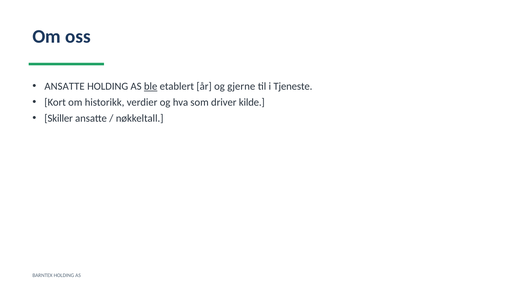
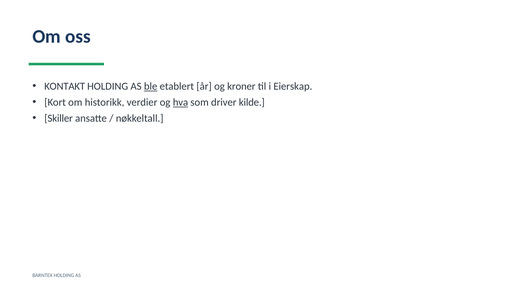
ANSATTE: ANSATTE -> KONTAKT (65, 86)
gjerne: gjerne -> kroner (241, 86)
Tjeneste: Tjeneste -> Eierskap (293, 86)
hva underline: none -> present (180, 102)
